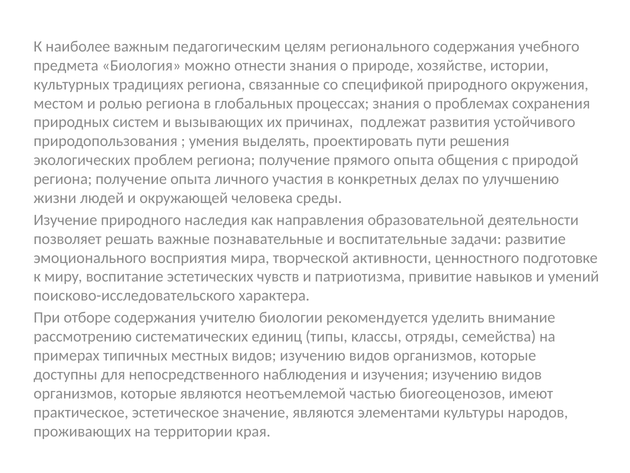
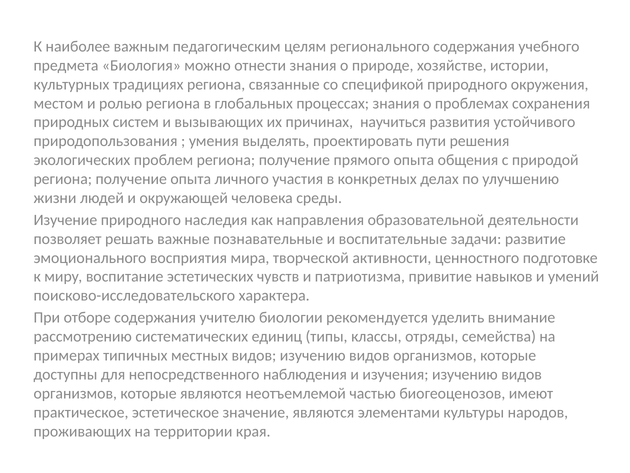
подлежат: подлежат -> научиться (393, 122)
